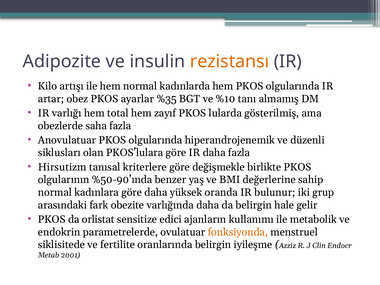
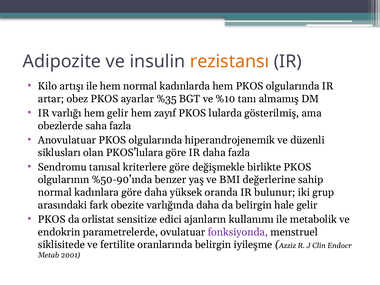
hem total: total -> gelir (118, 113)
Hirsutizm: Hirsutizm -> Sendromu (62, 167)
fonksiyonda colour: orange -> purple (238, 232)
